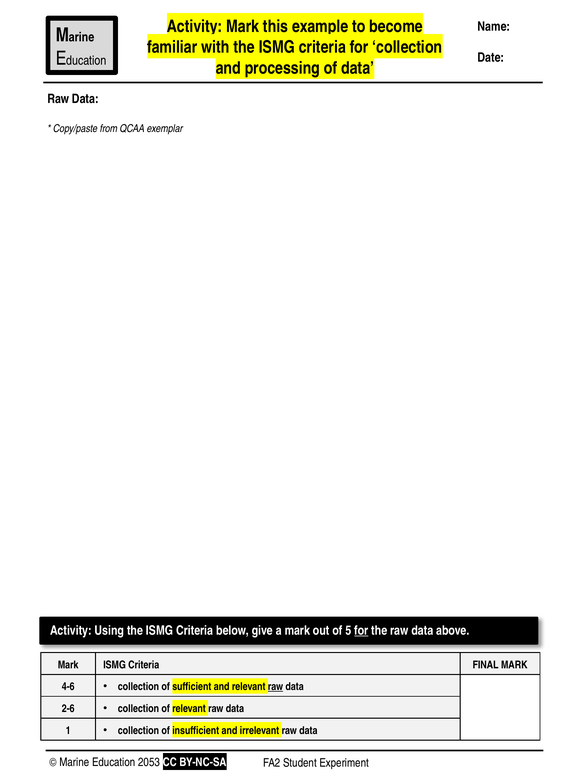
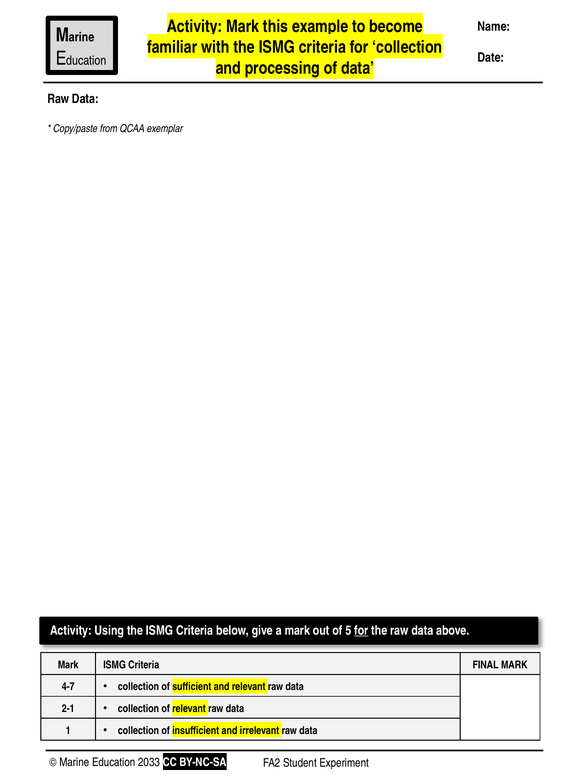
4-6: 4-6 -> 4-7 (68, 687)
raw underline: present -> none (275, 687)
2-6: 2-6 -> 2-1 (68, 709)
2053: 2053 -> 2033 (149, 763)
